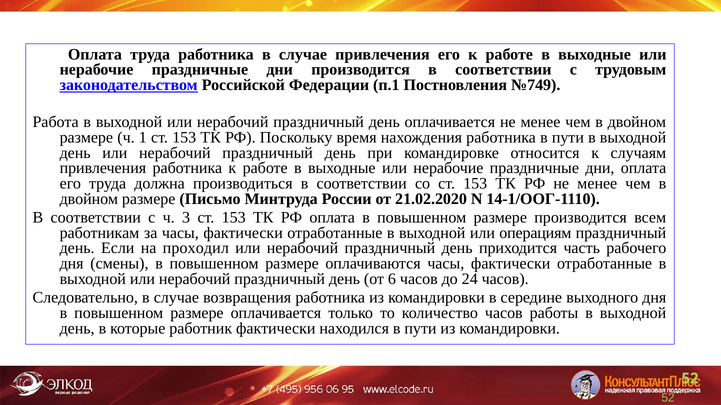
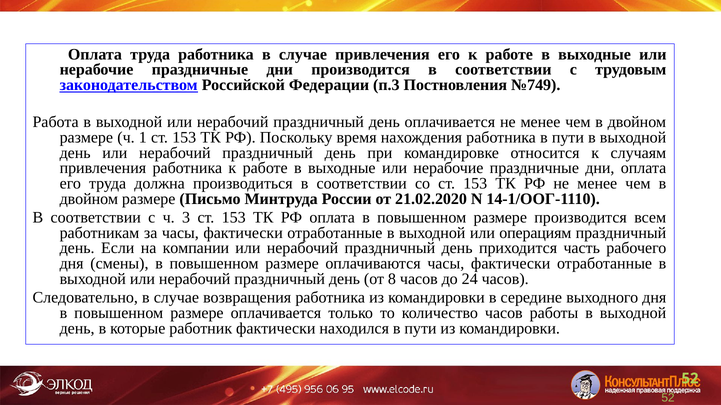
п.1: п.1 -> п.3 (386, 85)
проходил: проходил -> компании (196, 249)
6: 6 -> 8 (392, 279)
